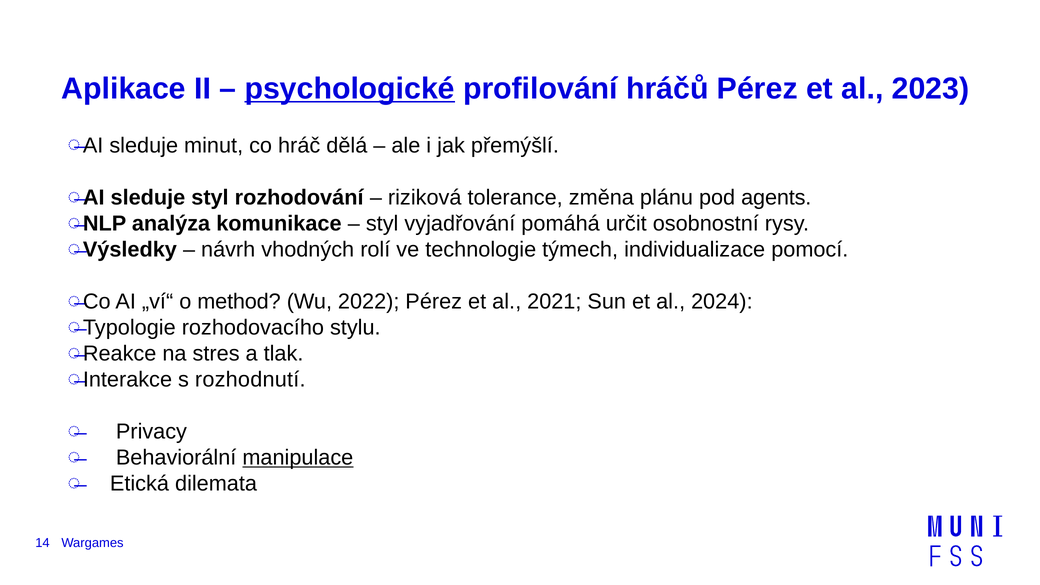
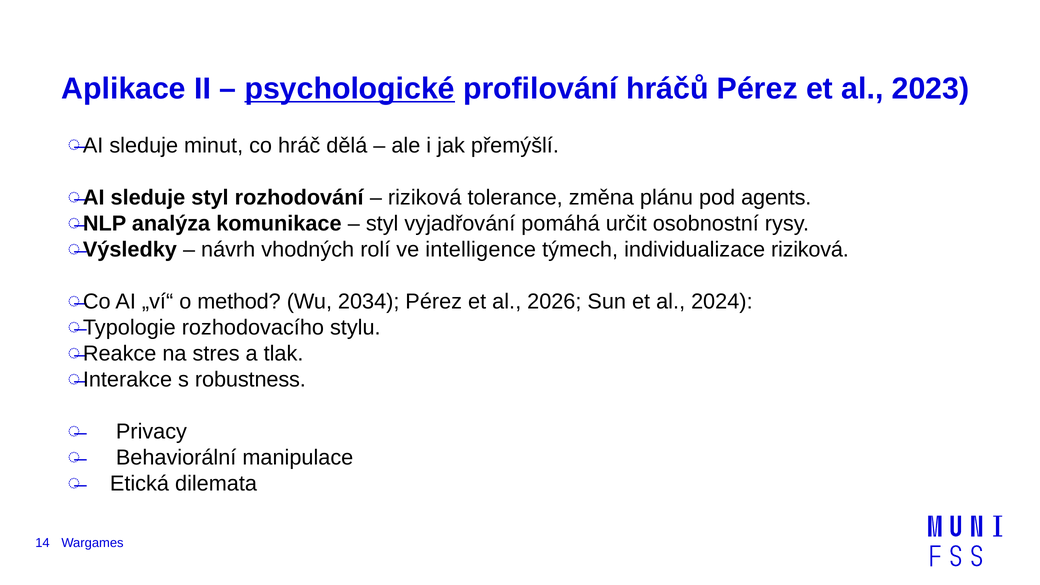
technologie: technologie -> intelligence (481, 250)
individualizace pomocí: pomocí -> riziková (810, 250)
2022: 2022 -> 2034 (369, 302)
2021: 2021 -> 2026 (554, 302)
rozhodnutí: rozhodnutí -> robustness (250, 380)
manipulace underline: present -> none (298, 458)
